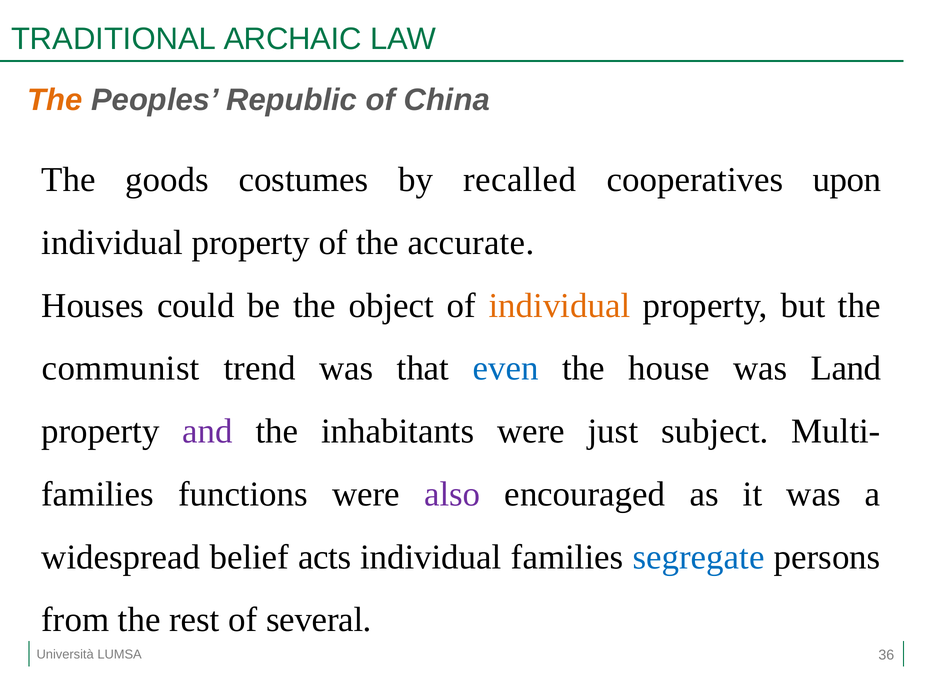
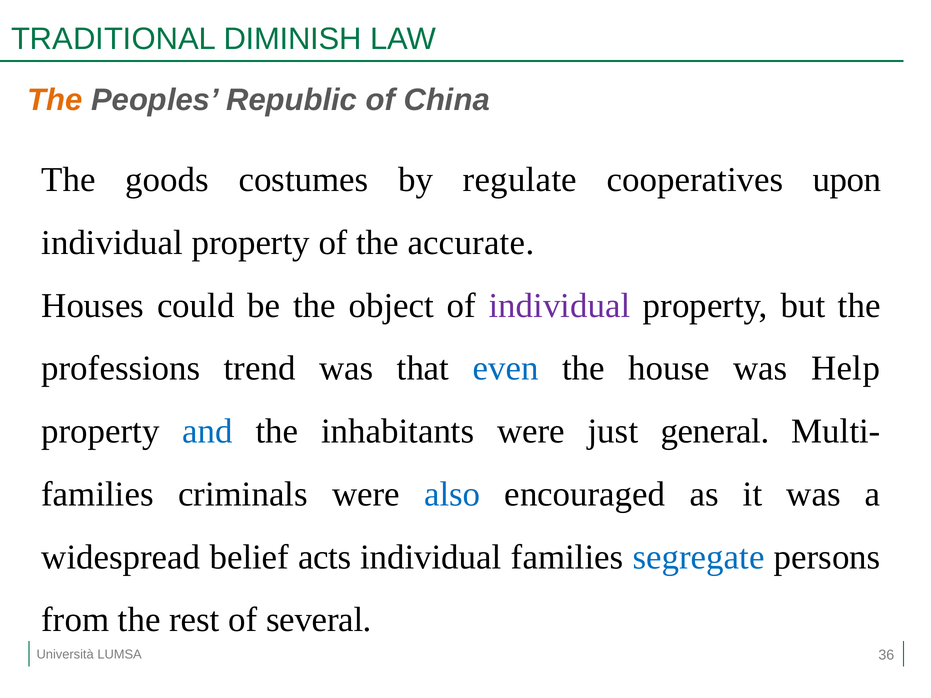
ARCHAIC: ARCHAIC -> DIMINISH (293, 39)
recalled: recalled -> regulate (520, 180)
individual colour: orange -> purple (559, 306)
communist: communist -> professions (121, 369)
Land: Land -> Help (846, 369)
and colour: purple -> blue (208, 431)
subject: subject -> general (715, 431)
functions: functions -> criminals (243, 494)
also colour: purple -> blue (452, 494)
